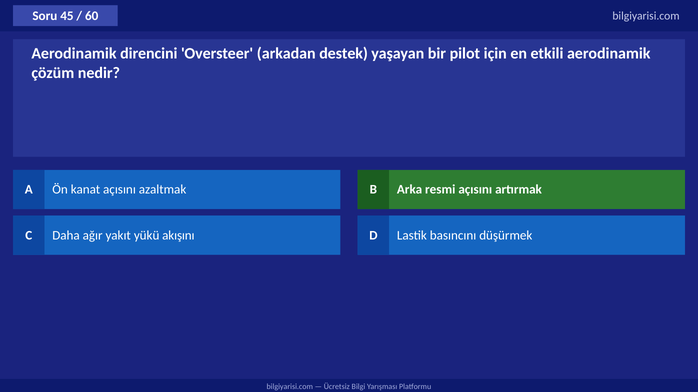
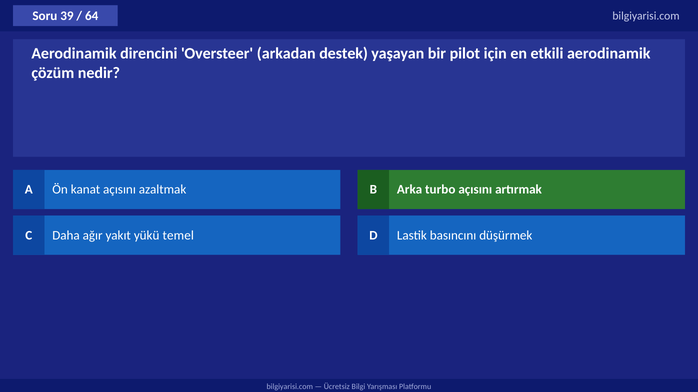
45: 45 -> 39 (67, 16)
60: 60 -> 64 (92, 16)
resmi: resmi -> turbo (440, 190)
akışını: akışını -> temel (178, 236)
